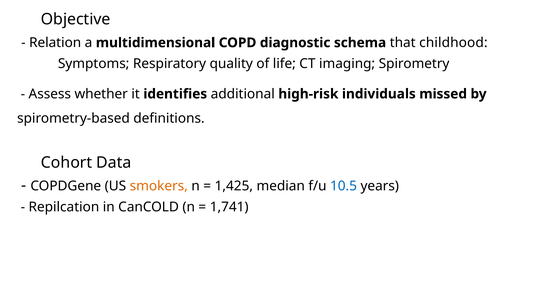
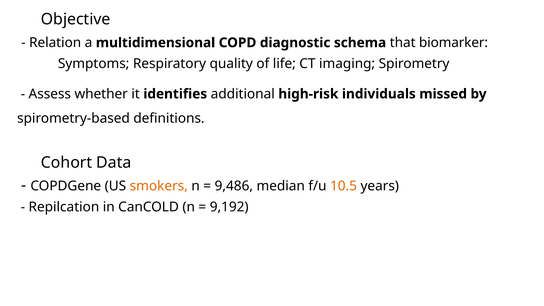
childhood: childhood -> biomarker (454, 43)
1,425: 1,425 -> 9,486 (234, 186)
10.5 colour: blue -> orange (344, 186)
1,741: 1,741 -> 9,192 (229, 207)
